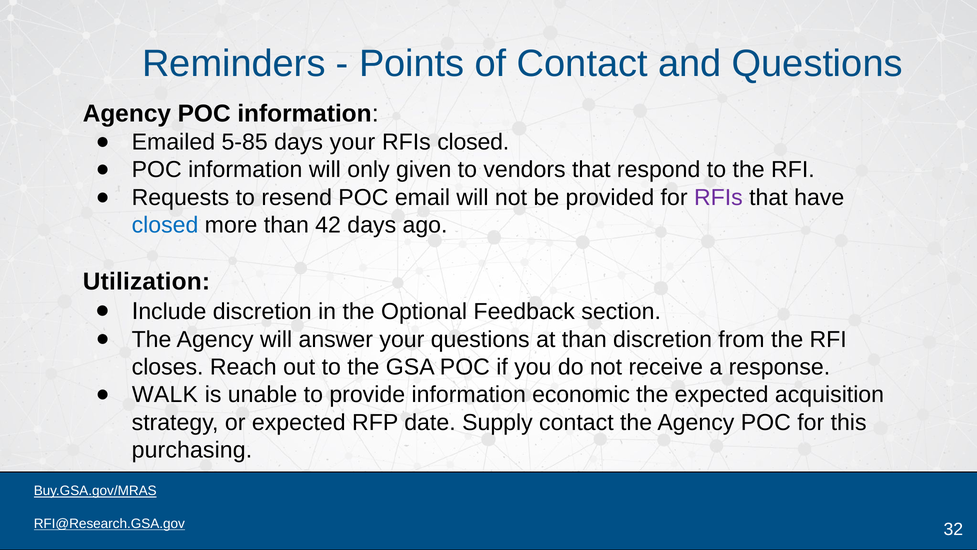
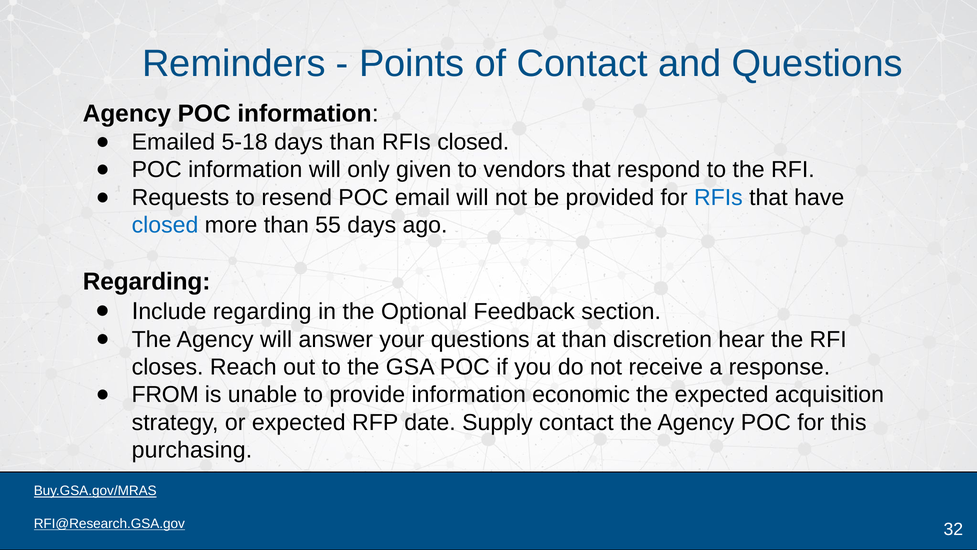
5-85: 5-85 -> 5-18 (245, 142)
days your: your -> than (352, 142)
RFIs colour: purple -> blue (718, 197)
42: 42 -> 55 (328, 225)
Utilization: Utilization -> Regarding (147, 281)
Include discretion: discretion -> regarding (262, 311)
from: from -> hear (741, 339)
WALK: WALK -> FROM (165, 395)
